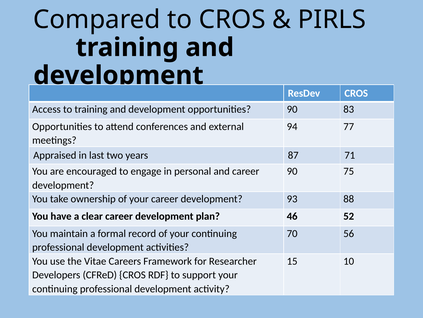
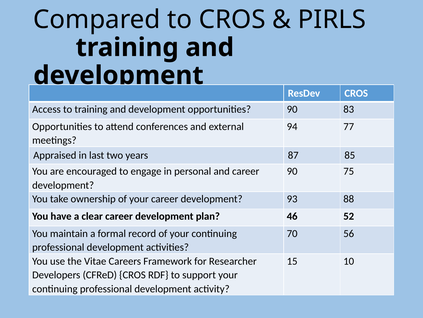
71: 71 -> 85 (350, 155)
